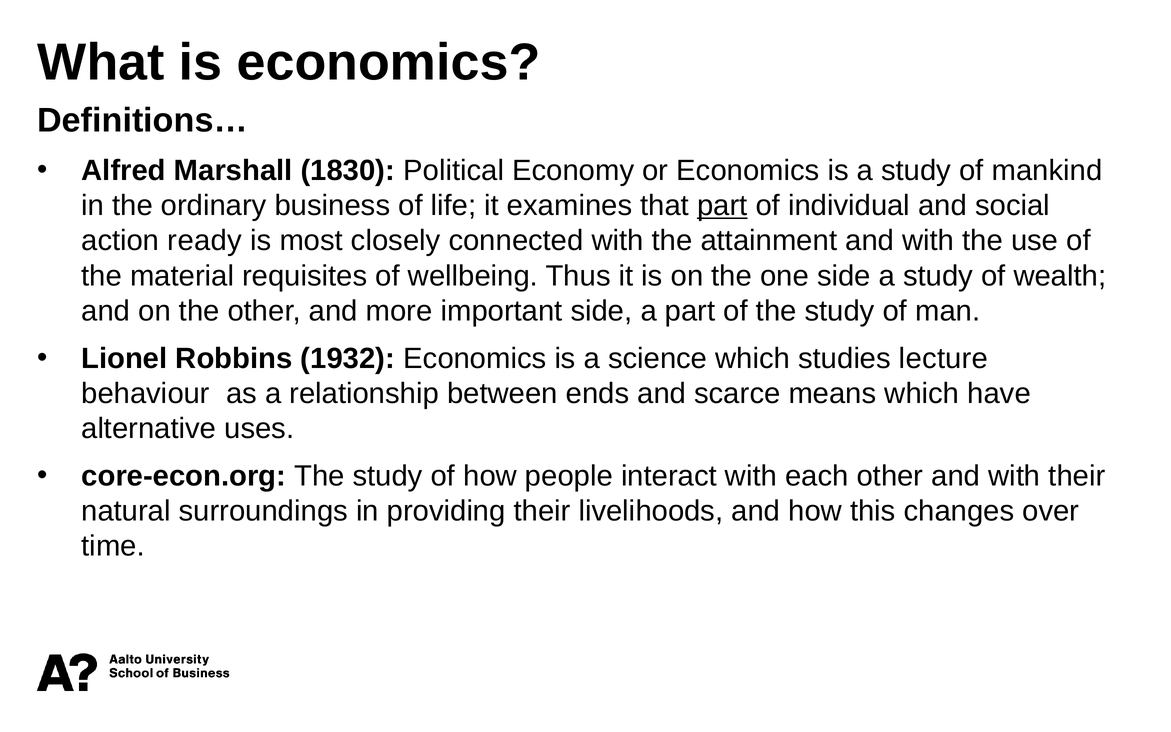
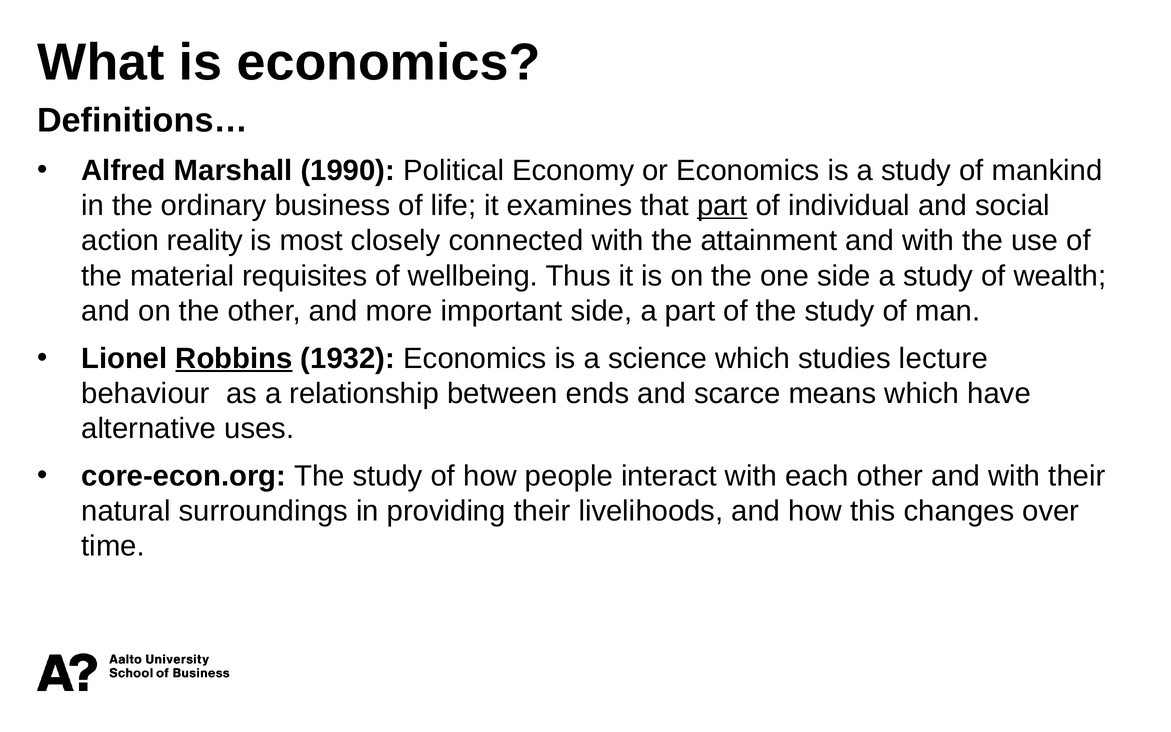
1830: 1830 -> 1990 (348, 171)
ready: ready -> reality (205, 241)
Robbins underline: none -> present (234, 358)
